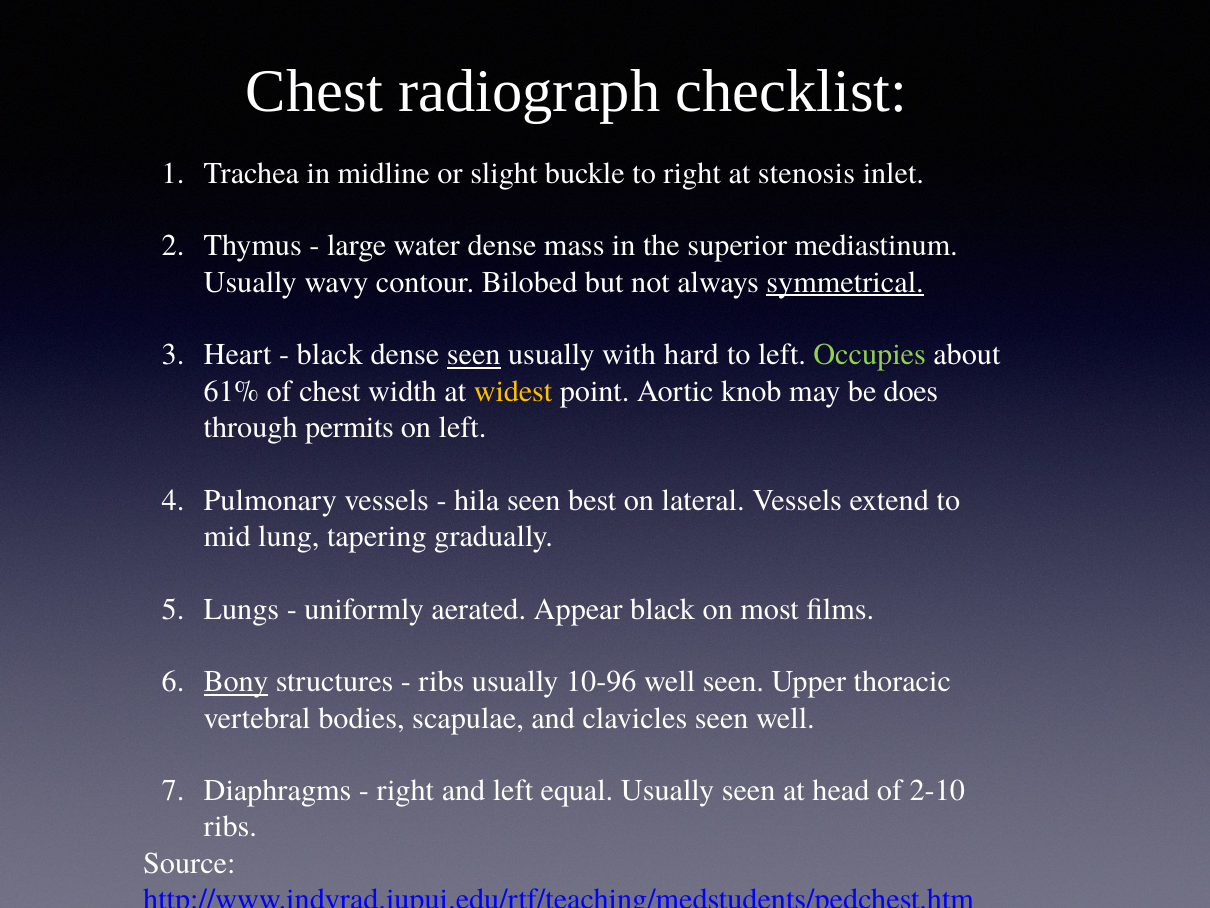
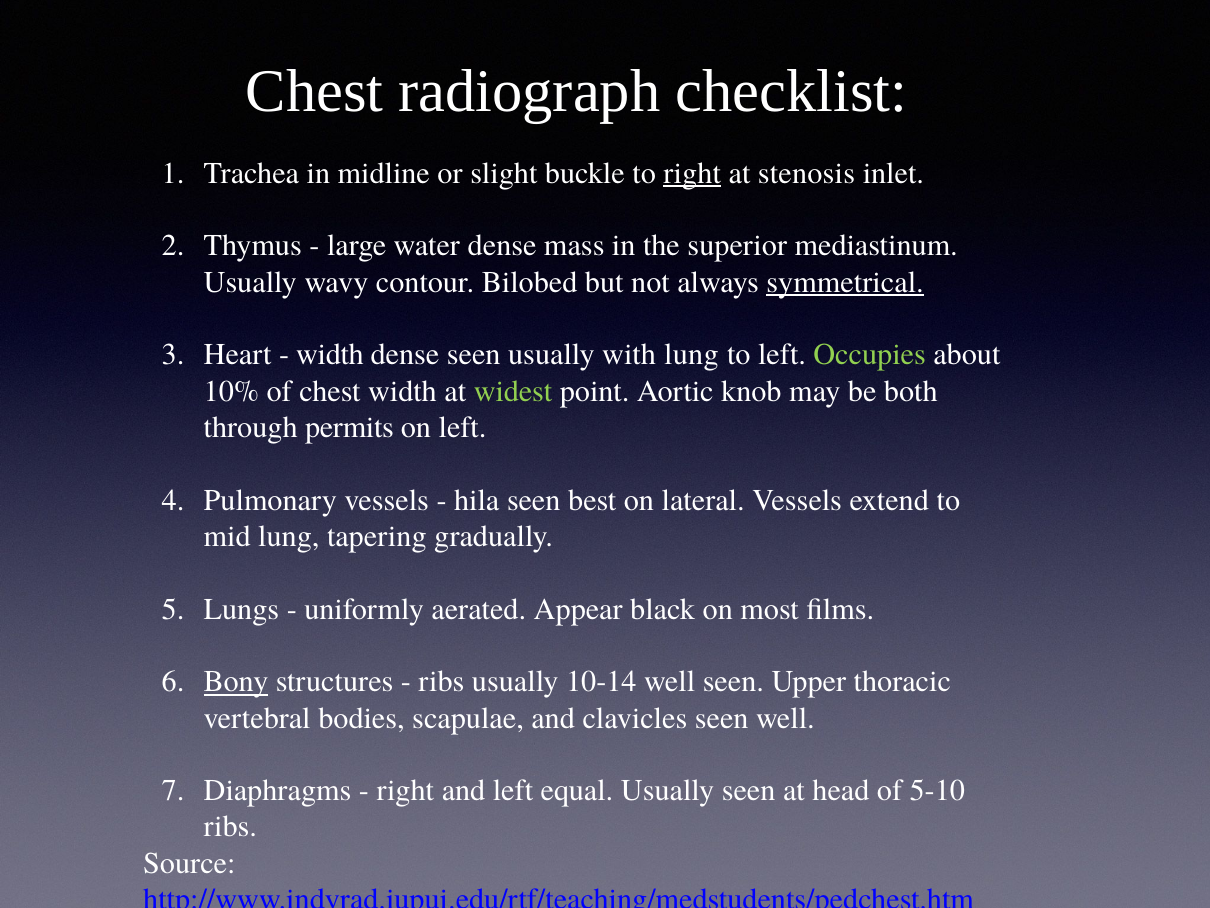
right underline: none -> present (692, 173)
black: black -> width (330, 355)
seen underline: present -> none (474, 355)
with hard: hard -> lung (691, 355)
61%: 61% -> 10% (231, 391)
widest colour: yellow -> light green (513, 391)
does: does -> both (911, 391)
10-96: 10-96 -> 10-14 (601, 681)
2-10: 2-10 -> 5-10 (937, 790)
